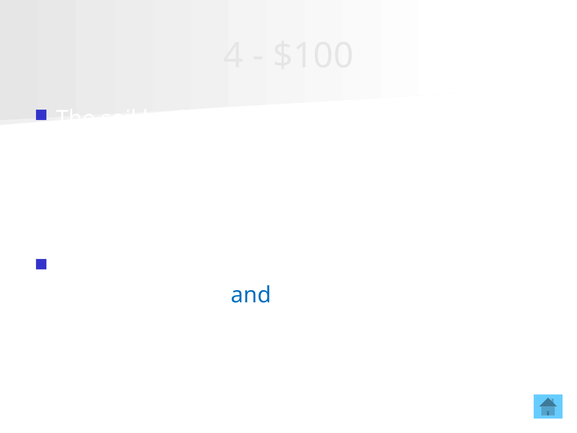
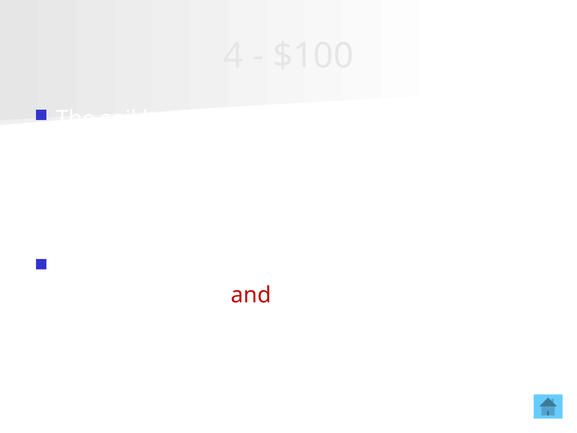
and colour: blue -> red (251, 295)
